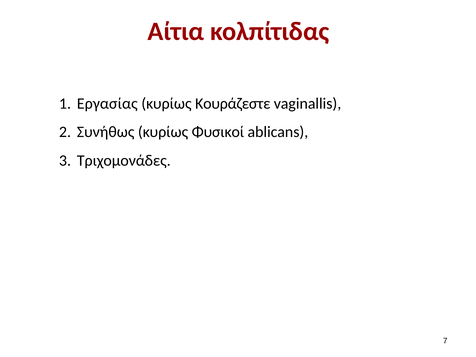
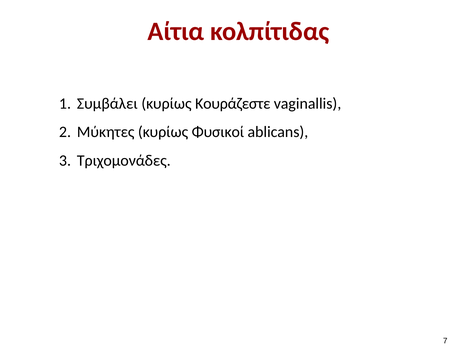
Εργασίας: Εργασίας -> Συμβάλει (107, 104)
Συνήθως: Συνήθως -> Mύκητες (106, 132)
